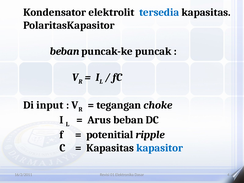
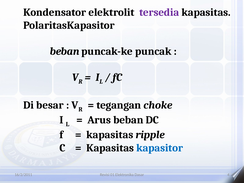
tersedia colour: blue -> purple (159, 12)
input: input -> besar (50, 105)
potenitial: potenitial -> kapasitas (110, 135)
